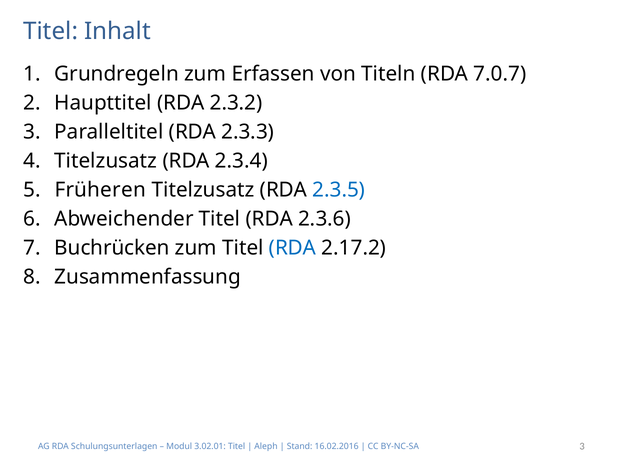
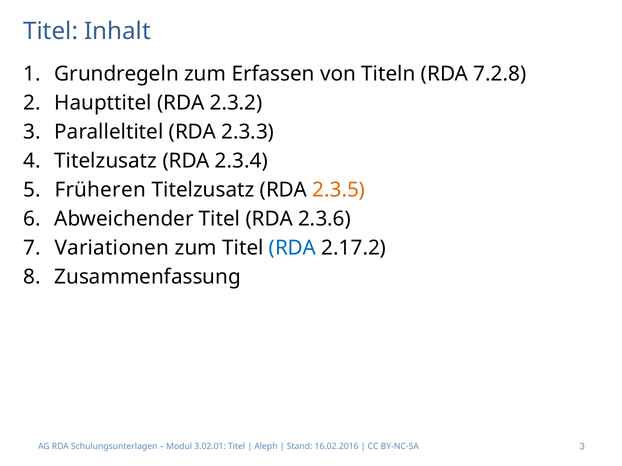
7.0.7: 7.0.7 -> 7.2.8 (500, 74)
2.3.5 colour: blue -> orange (339, 190)
Buchrücken: Buchrücken -> Variationen (112, 248)
